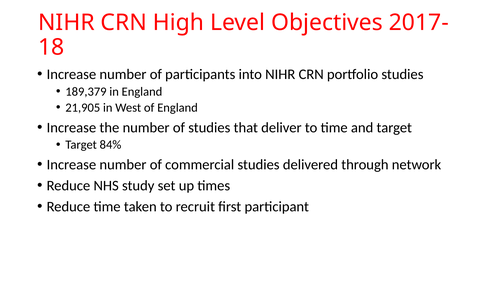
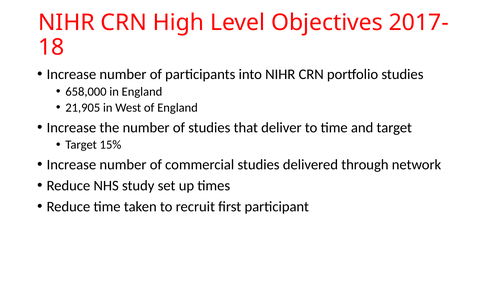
189,379: 189,379 -> 658,000 (86, 91)
84%: 84% -> 15% (110, 145)
